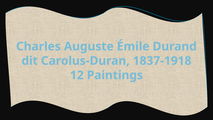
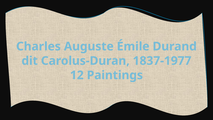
1837-1918: 1837-1918 -> 1837-1977 (162, 61)
